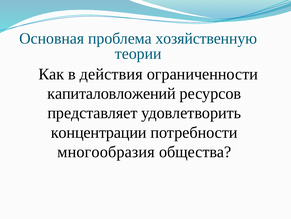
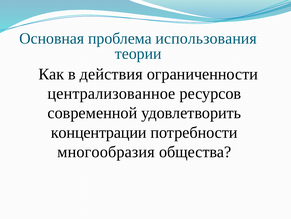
хозяйственную: хозяйственную -> использования (206, 38)
капиталовложений: капиталовложений -> централизованное (111, 93)
представляет: представляет -> современной (92, 113)
